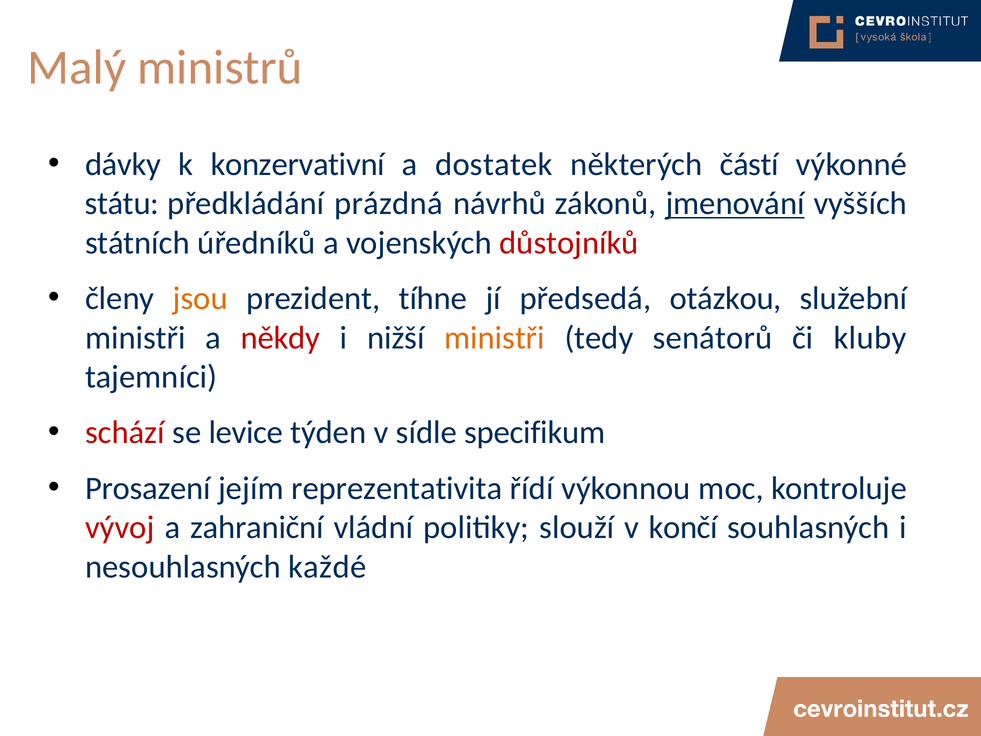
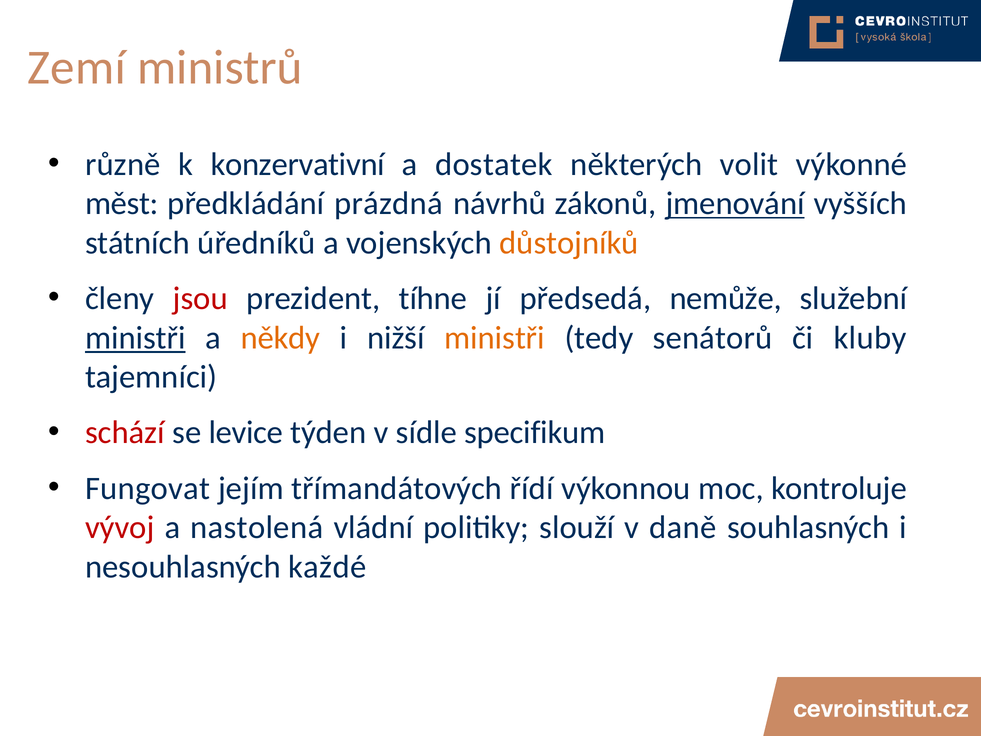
Malý: Malý -> Zemí (76, 68)
dávky: dávky -> různě (123, 164)
částí: částí -> volit (749, 164)
státu: státu -> měst (122, 204)
důstojníků colour: red -> orange (569, 243)
jsou colour: orange -> red (200, 298)
otázkou: otázkou -> nemůže (726, 298)
ministři underline: none -> present (135, 338)
někdy colour: red -> orange (280, 338)
Prosazení: Prosazení -> Fungovat (148, 488)
reprezentativita: reprezentativita -> třímandátových (397, 488)
zahraniční: zahraniční -> nastolená (257, 527)
končí: končí -> daně (683, 527)
